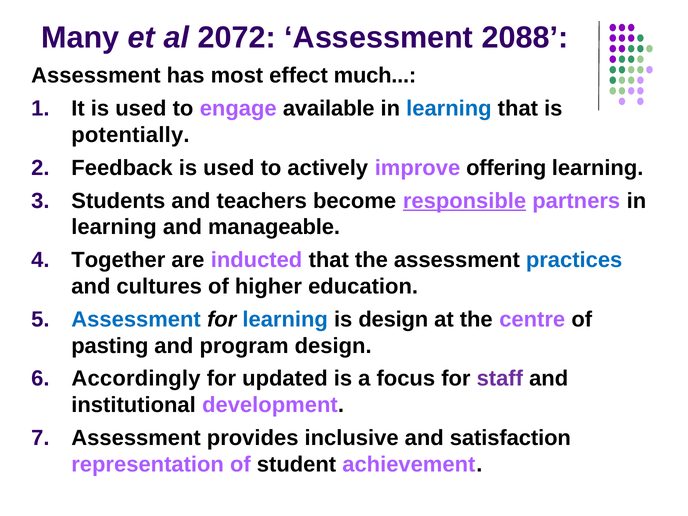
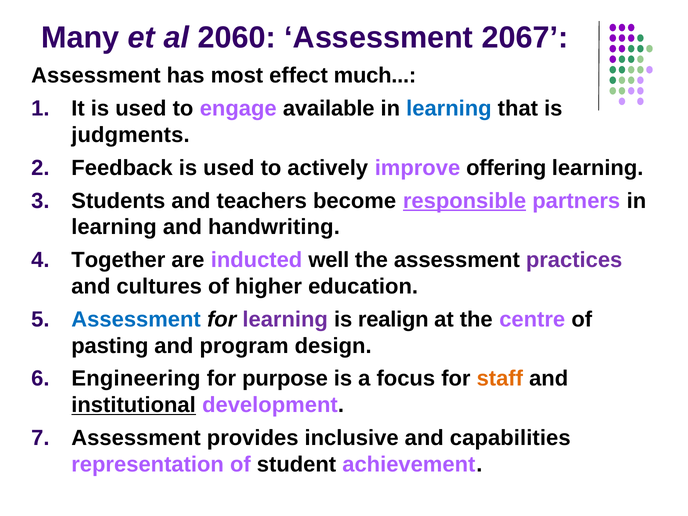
2072: 2072 -> 2060 (237, 38)
2088: 2088 -> 2067 (525, 38)
potentially: potentially -> judgments (130, 135)
manageable: manageable -> handwriting (274, 227)
inducted that: that -> well (329, 260)
practices colour: blue -> purple (574, 260)
learning colour: blue -> purple (285, 319)
is design: design -> realign (393, 319)
Accordingly: Accordingly -> Engineering (136, 379)
updated: updated -> purpose (285, 379)
staff colour: purple -> orange (500, 379)
institutional underline: none -> present (134, 405)
satisfaction: satisfaction -> capabilities (510, 438)
